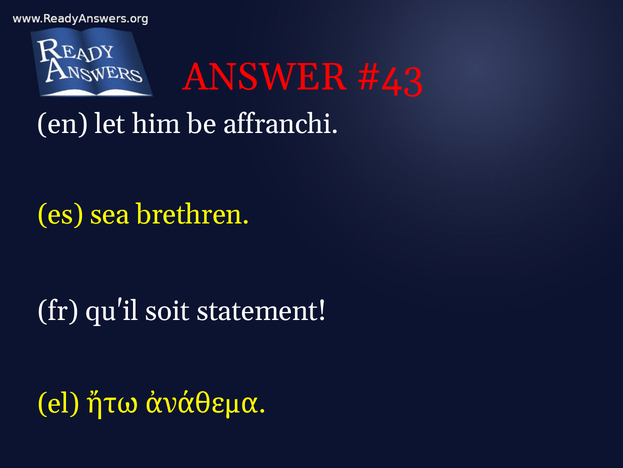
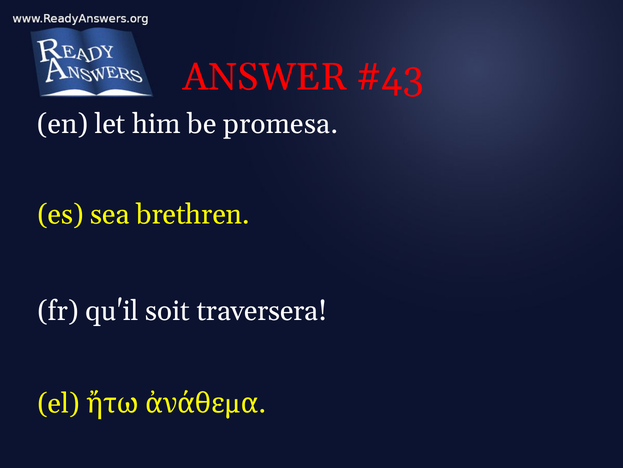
affranchi: affranchi -> promesa (281, 124)
statement: statement -> traversera (262, 310)
